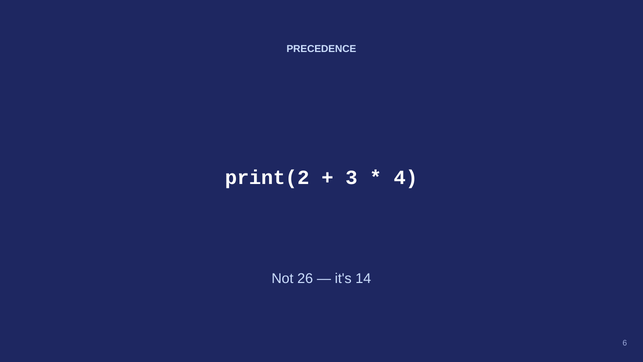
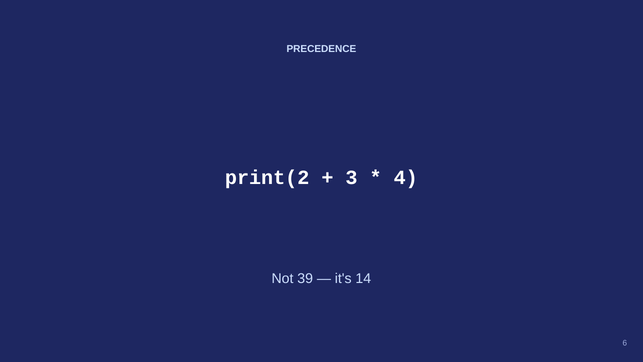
26: 26 -> 39 (305, 278)
